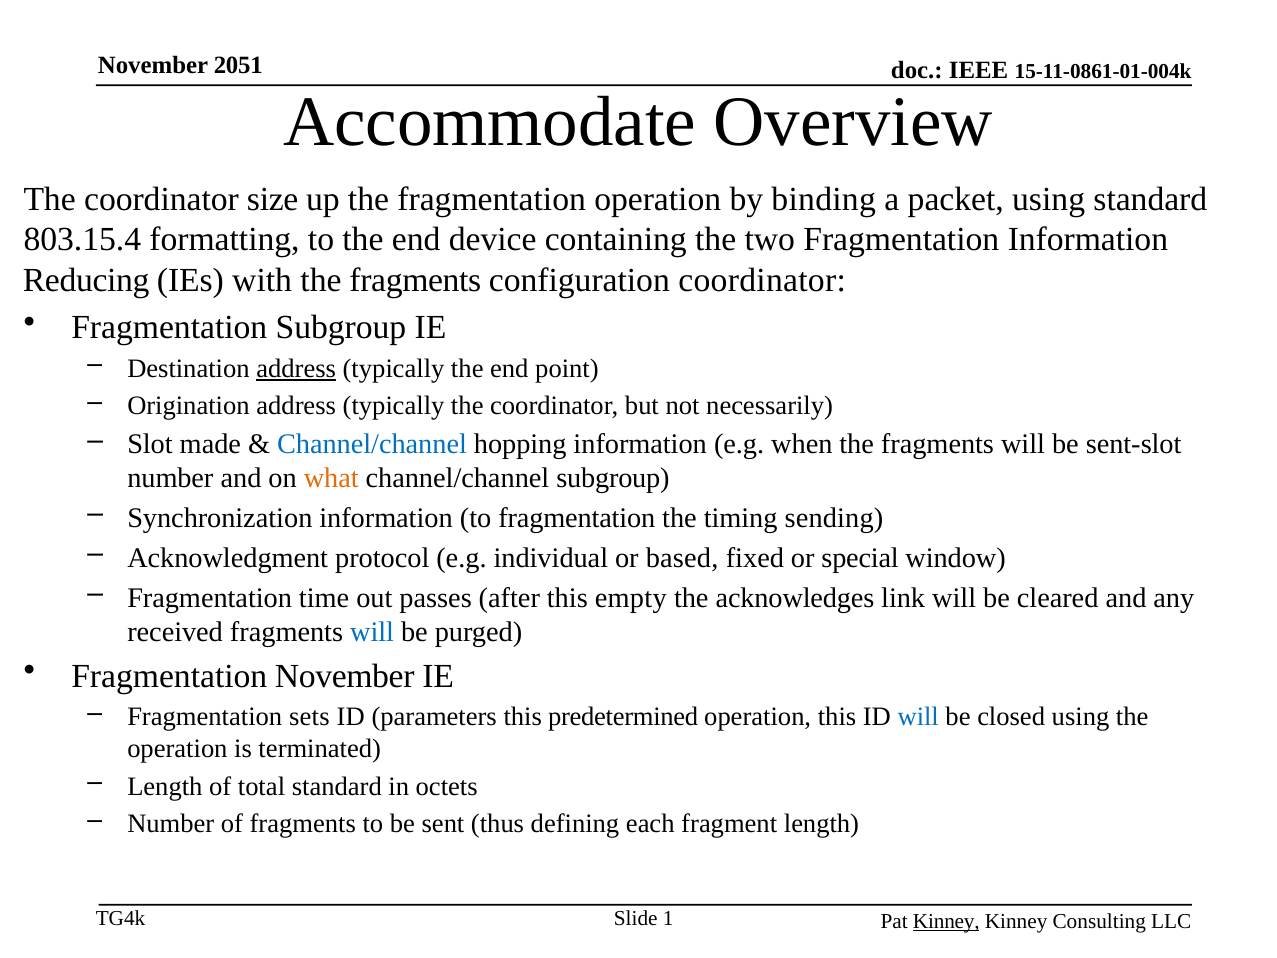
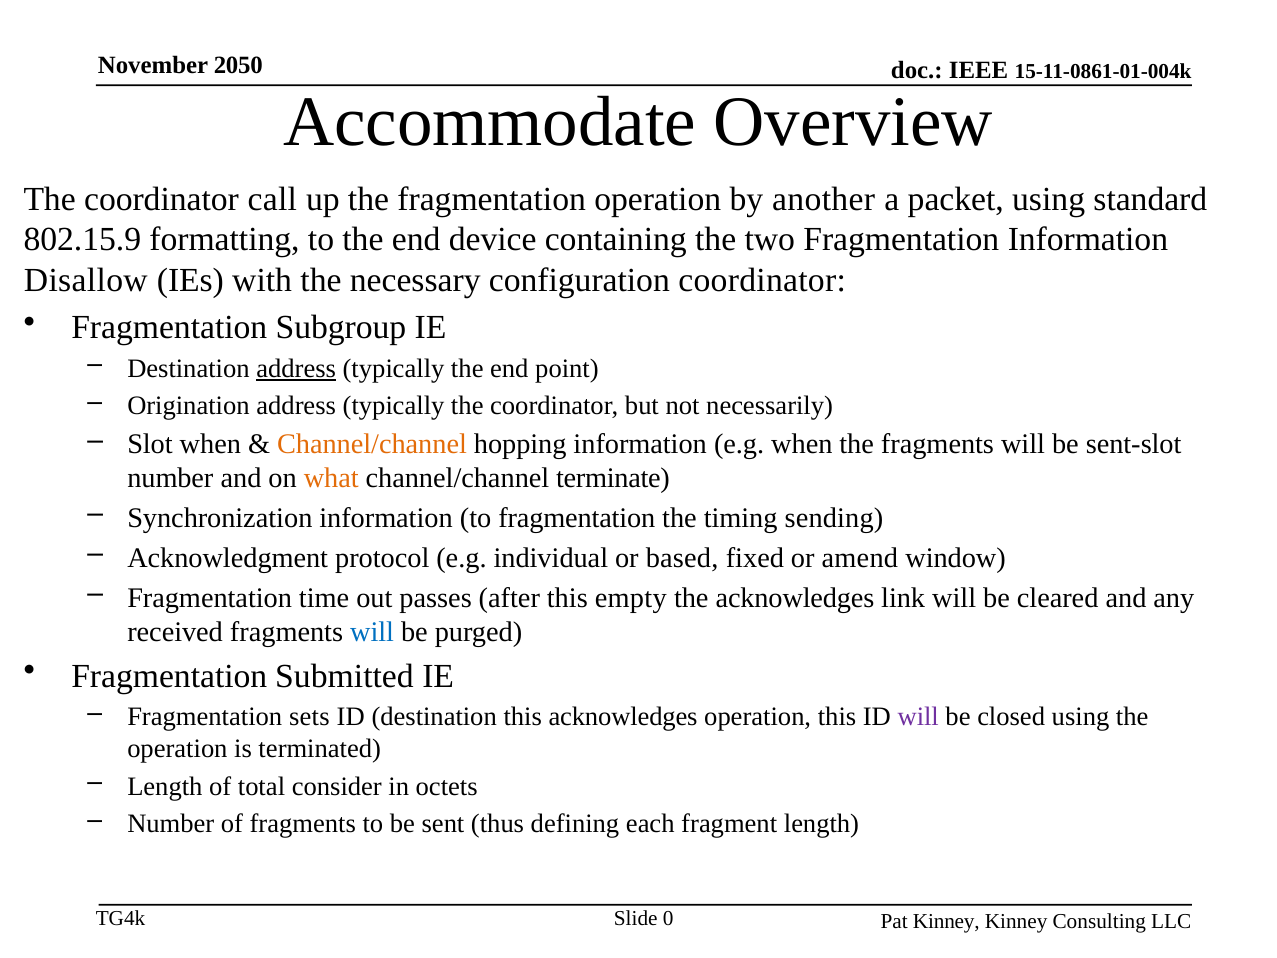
2051: 2051 -> 2050 (238, 66)
size: size -> call (272, 199)
binding: binding -> another (824, 199)
803.15.4: 803.15.4 -> 802.15.9 (82, 240)
Reducing: Reducing -> Disallow (86, 280)
with the fragments: fragments -> necessary (415, 280)
Slot made: made -> when (210, 444)
Channel/channel colour: blue -> orange (372, 444)
channel/channel subgroup: subgroup -> terminate (613, 478)
special: special -> amend (860, 558)
Fragmentation November: November -> Submitted (344, 676)
ID parameters: parameters -> destination (434, 717)
this predetermined: predetermined -> acknowledges (623, 717)
will colour: blue -> purple (918, 717)
total standard: standard -> consider (337, 786)
1: 1 -> 0 (668, 919)
Kinney underline: present -> none (946, 921)
